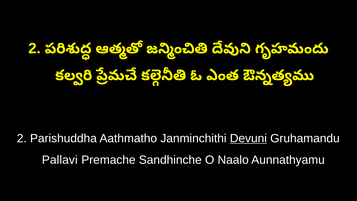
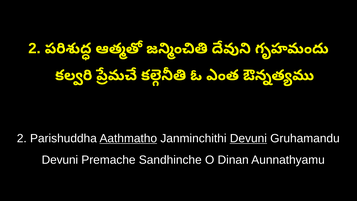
Aathmatho underline: none -> present (128, 138)
Pallavi: Pallavi -> Devuni (60, 160)
Naalo: Naalo -> Dinan (233, 160)
